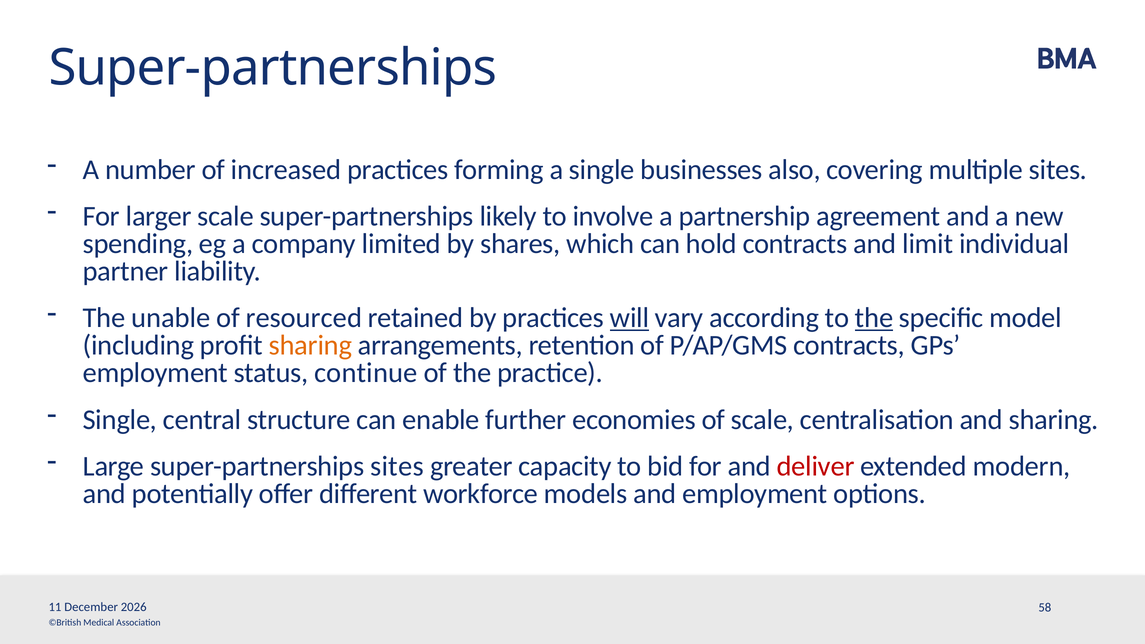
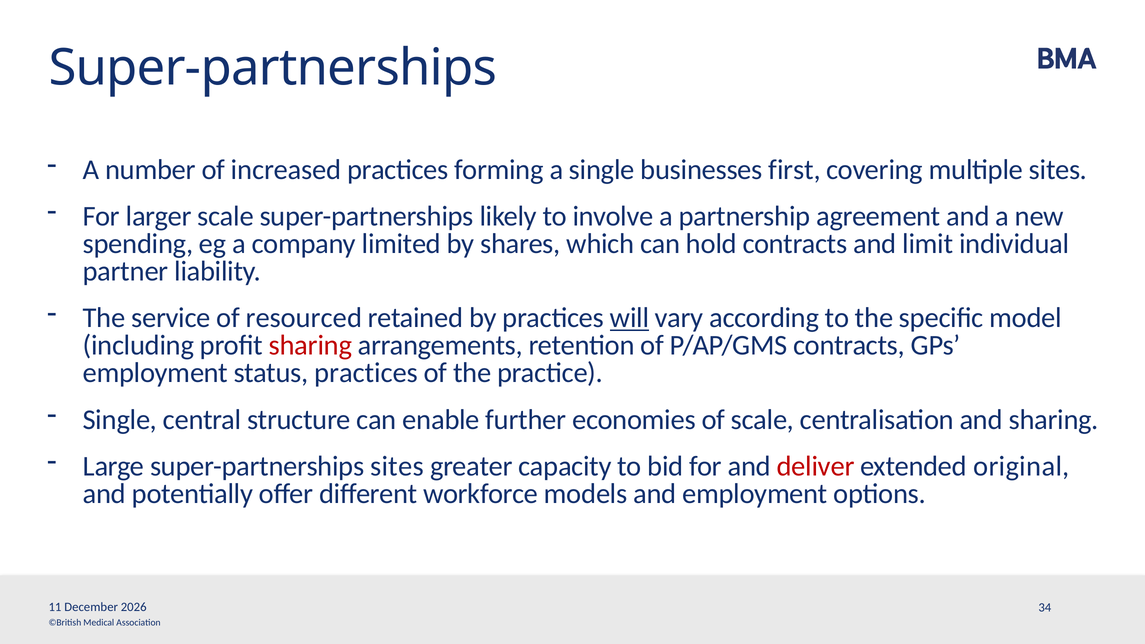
also: also -> first (795, 170)
unable: unable -> service (171, 318)
the underline: present -> none (874, 318)
sharing colour: orange -> red (310, 346)
status continue: continue -> practices (366, 373)
modern: modern -> original (1021, 466)
58: 58 -> 34 (1045, 607)
